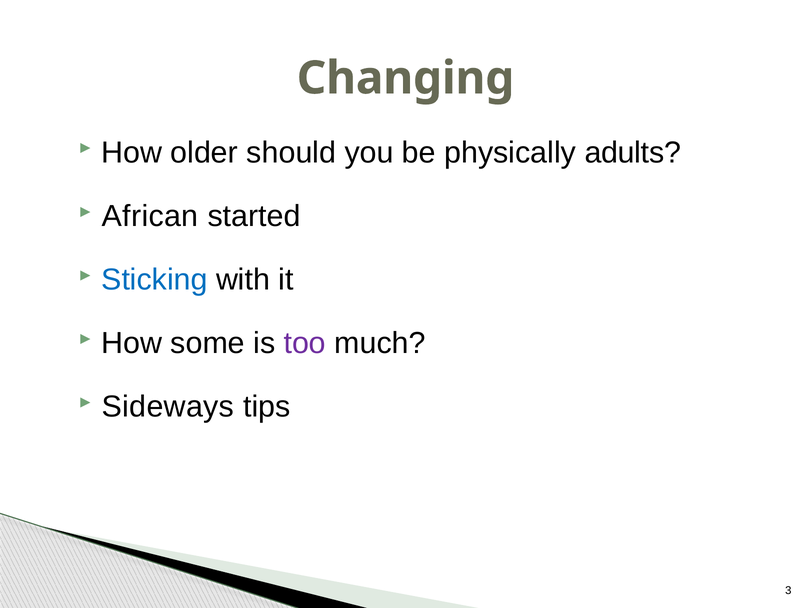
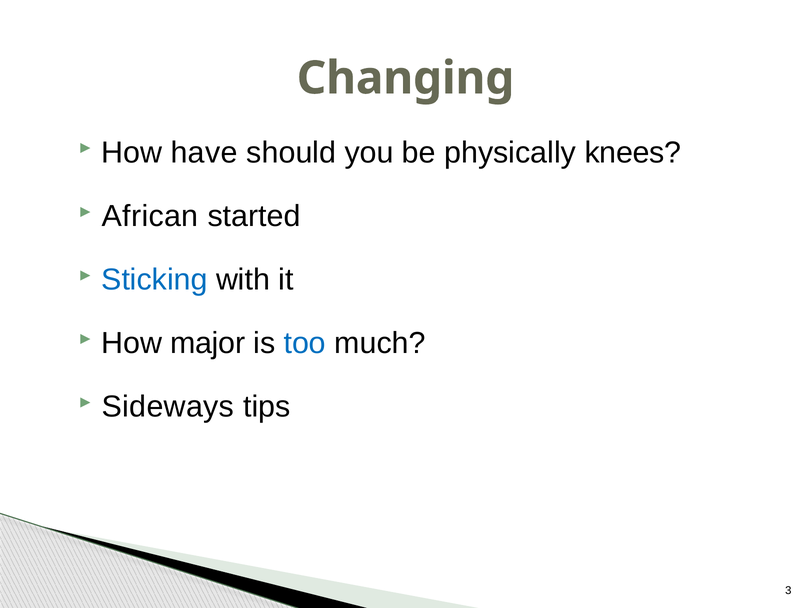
older: older -> have (204, 153)
adults: adults -> knees (633, 153)
some: some -> major (208, 343)
too colour: purple -> blue (305, 343)
